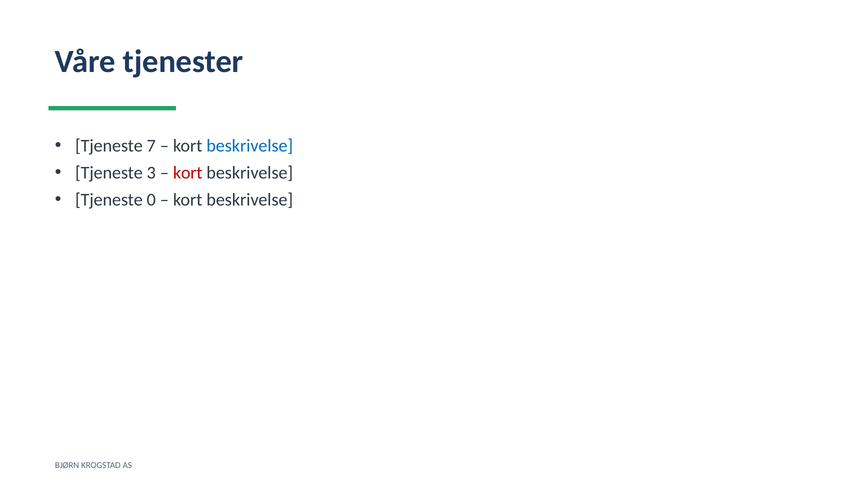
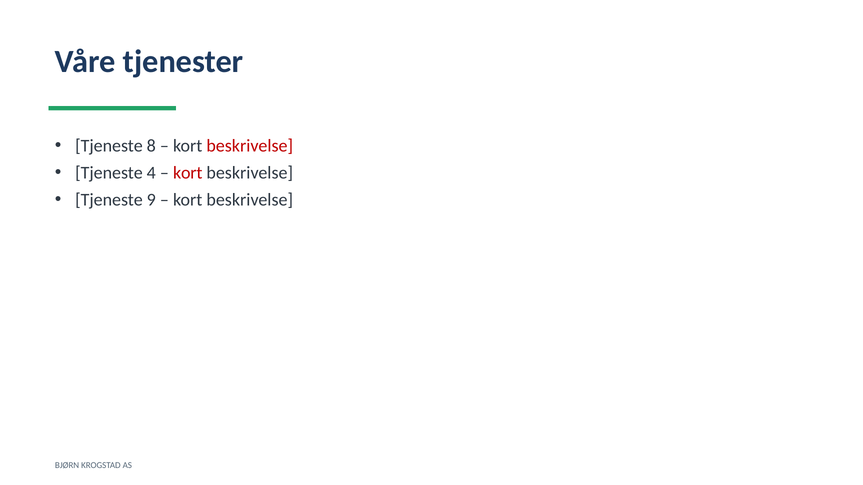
7: 7 -> 8 (151, 146)
beskrivelse colour: blue -> red (250, 146)
3: 3 -> 4 (151, 173)
0: 0 -> 9 (151, 200)
